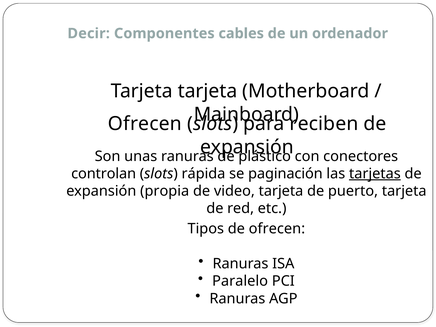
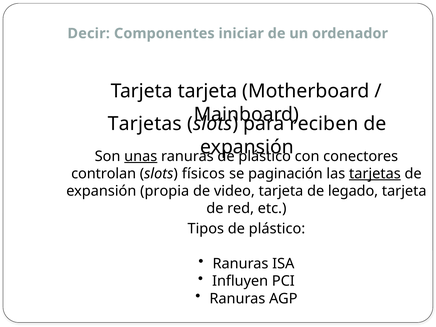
cables: cables -> iniciar (241, 33)
Ofrecen: Ofrecen -> Tarjetas (145, 124)
unas underline: none -> present (141, 156)
rápida: rápida -> físicos (203, 174)
puerto: puerto -> legado (353, 191)
Tipos de ofrecen: ofrecen -> plástico (277, 229)
Paralelo: Paralelo -> Influyen (240, 281)
